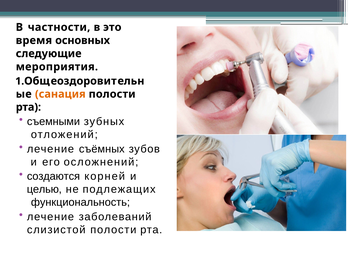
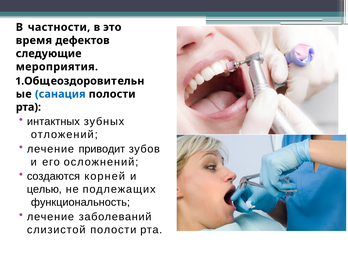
основных: основных -> дефектов (82, 40)
санация colour: orange -> blue (60, 94)
съемными: съемными -> интактных (53, 121)
съёмных: съёмных -> приводит (102, 149)
